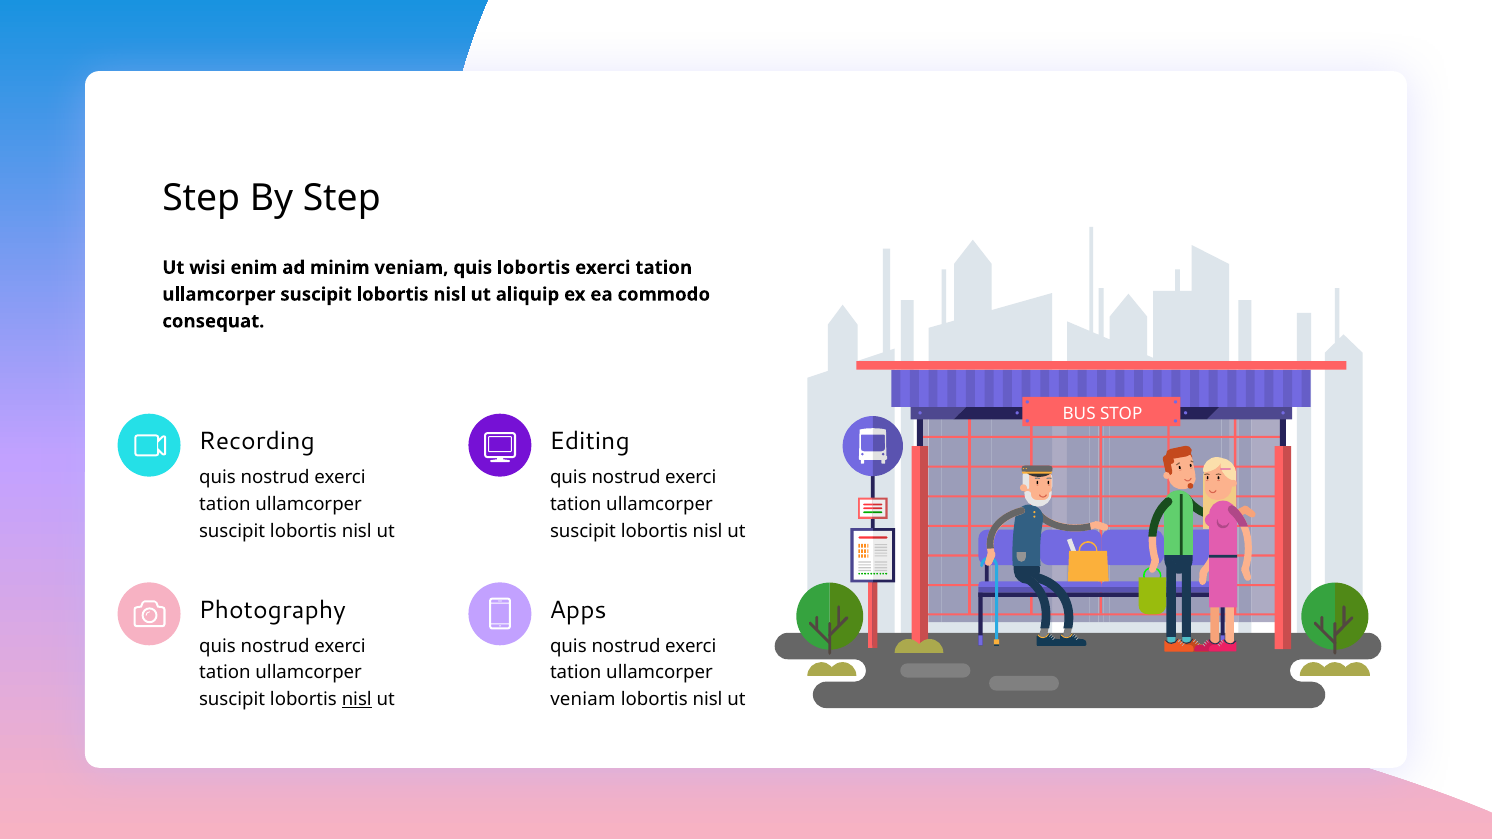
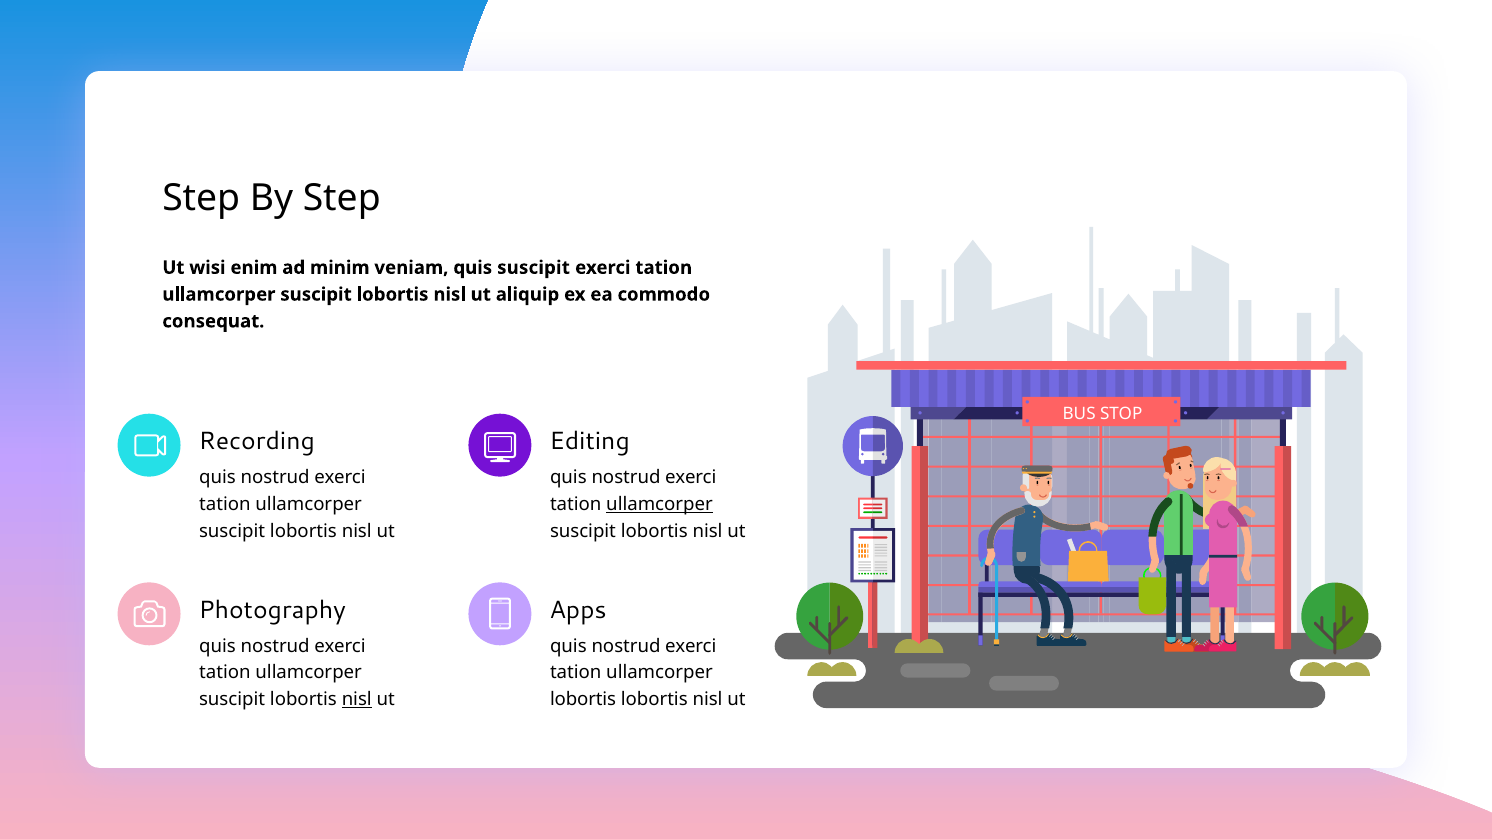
quis lobortis: lobortis -> suscipit (534, 268)
ullamcorper underline: none -> present (660, 504)
veniam: veniam -> lobortis (583, 700)
